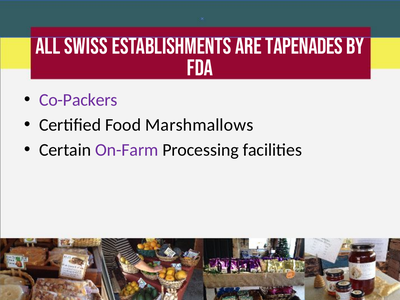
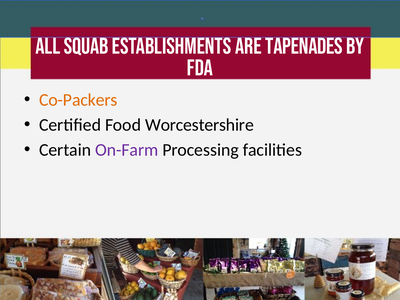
Swiss: Swiss -> Squab (86, 46)
Co-Packers colour: purple -> orange (78, 100)
Marshmallows: Marshmallows -> Worcestershire (199, 125)
